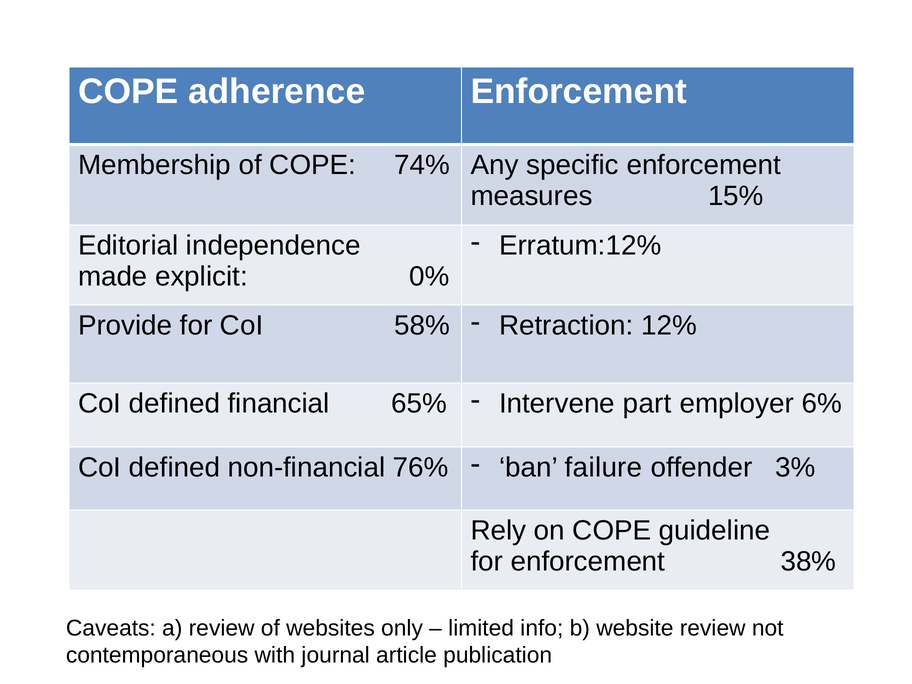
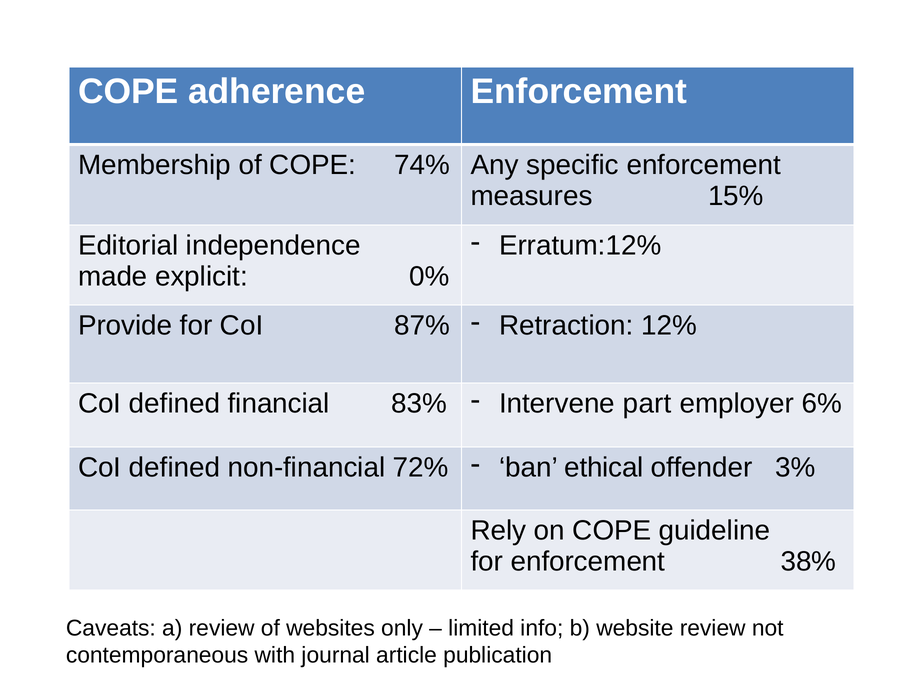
58%: 58% -> 87% (422, 326)
65%: 65% -> 83% (419, 404)
76%: 76% -> 72% (421, 468)
failure: failure -> ethical (604, 468)
